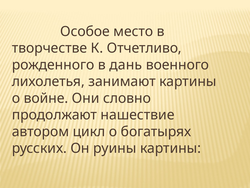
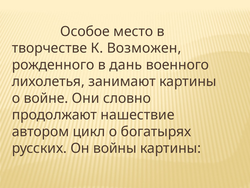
Отчетливо: Отчетливо -> Возможен (144, 48)
руины: руины -> войны (115, 148)
